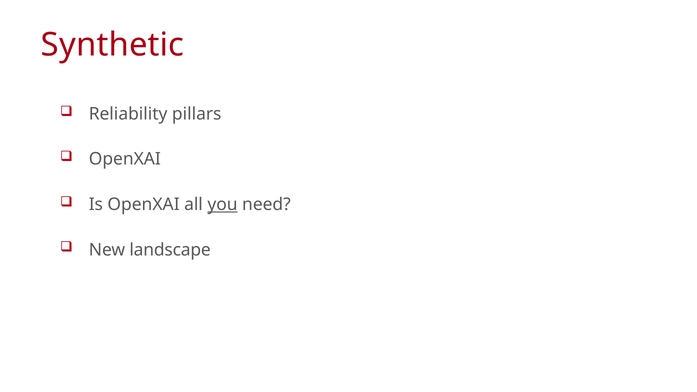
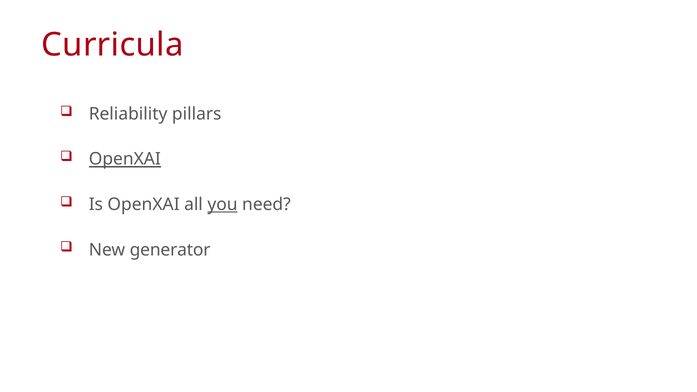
Synthetic: Synthetic -> Curricula (112, 45)
OpenXAI underline: none -> present (125, 159)
landscape: landscape -> generator (170, 250)
